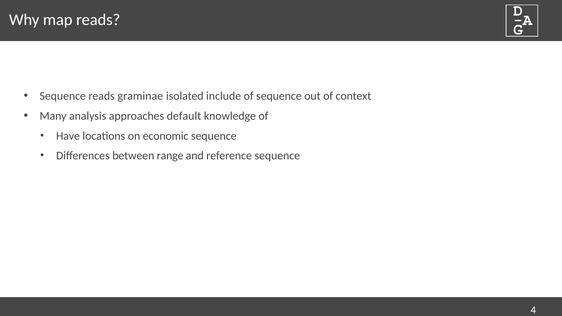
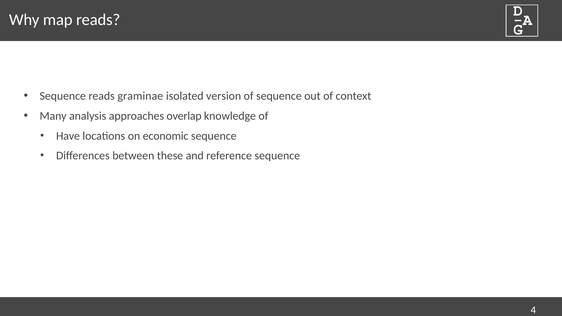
include: include -> version (224, 96)
default: default -> overlap (184, 116)
range: range -> these (170, 156)
